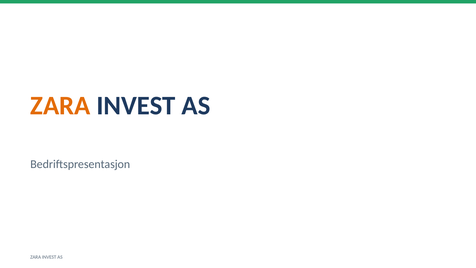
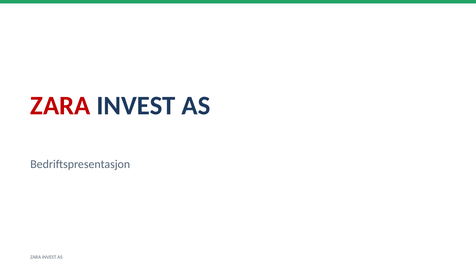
ZARA colour: orange -> red (60, 106)
